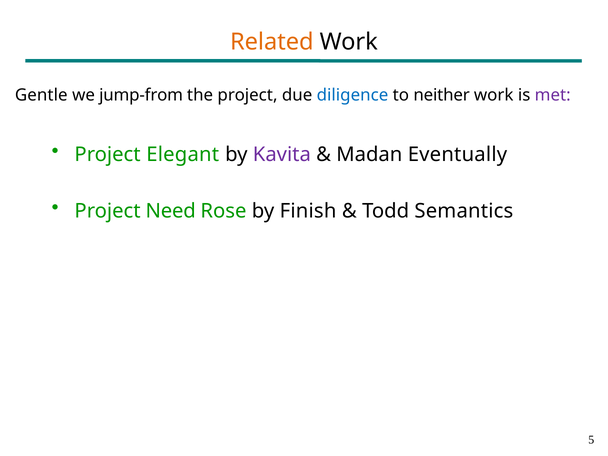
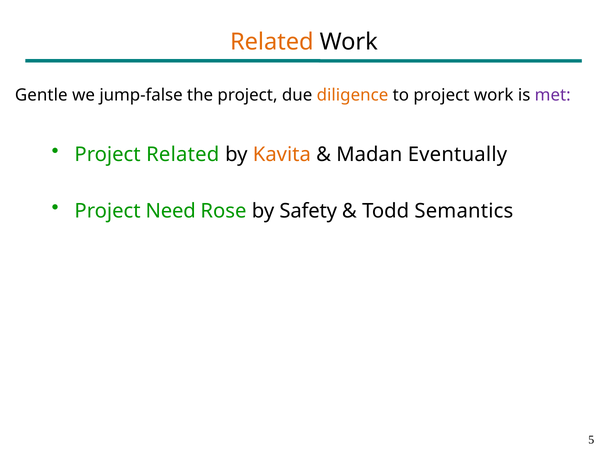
jump-from: jump-from -> jump-false (141, 95)
diligence colour: blue -> orange (353, 95)
to neither: neither -> project (441, 95)
Project Elegant: Elegant -> Related (183, 154)
Kavita colour: purple -> orange (282, 154)
Finish: Finish -> Safety (308, 211)
